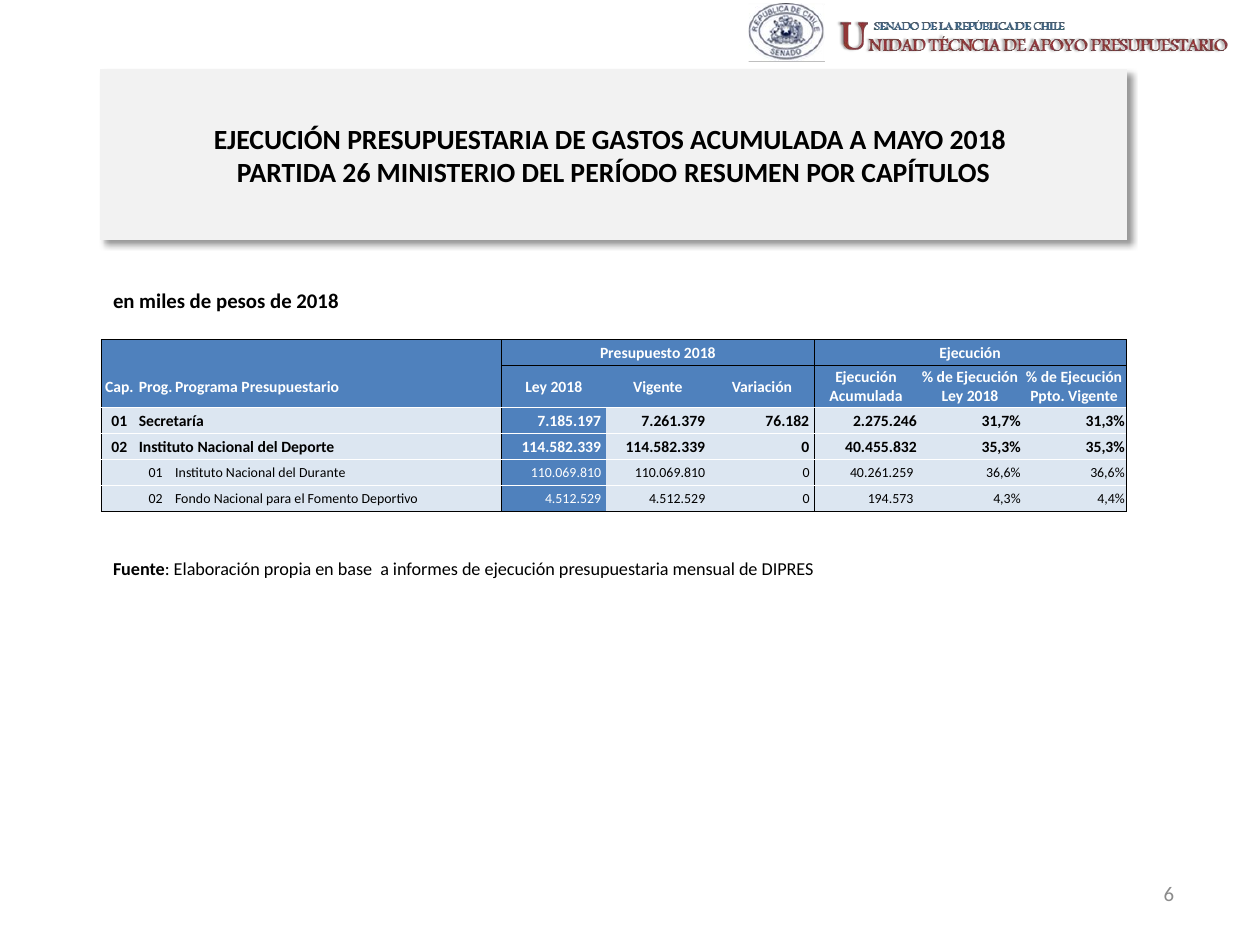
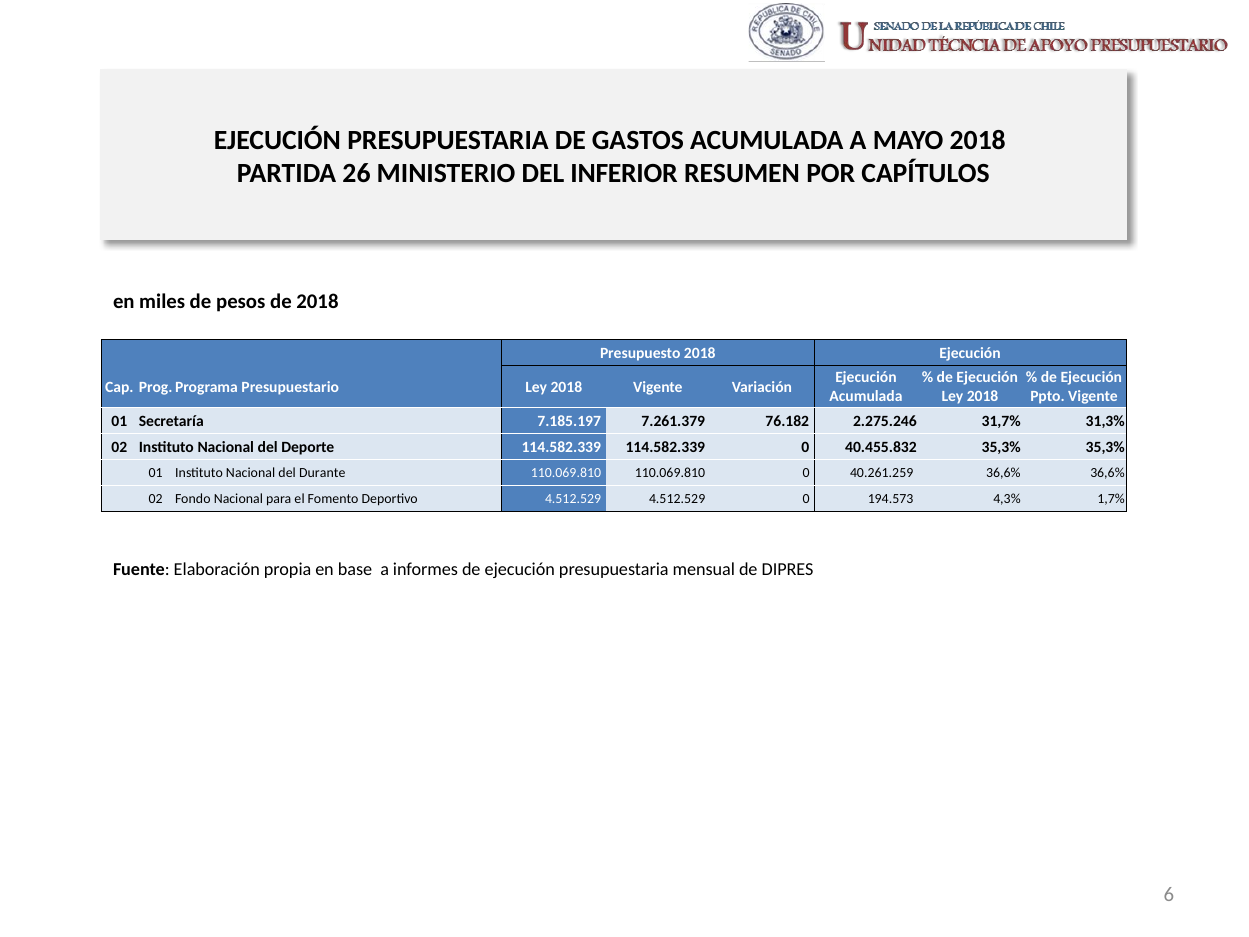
PERÍODO: PERÍODO -> INFERIOR (624, 173)
4,4%: 4,4% -> 1,7% (1111, 499)
